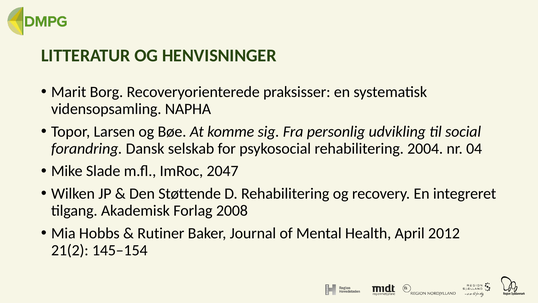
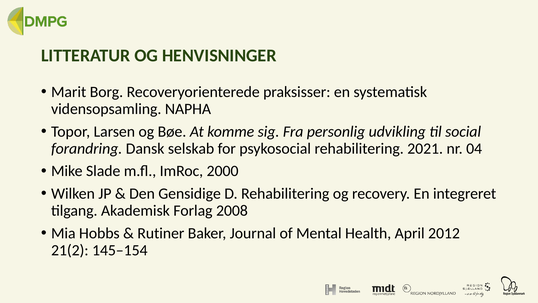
2004: 2004 -> 2021 (425, 148)
2047: 2047 -> 2000 (223, 171)
Støttende: Støttende -> Gensidige (190, 193)
